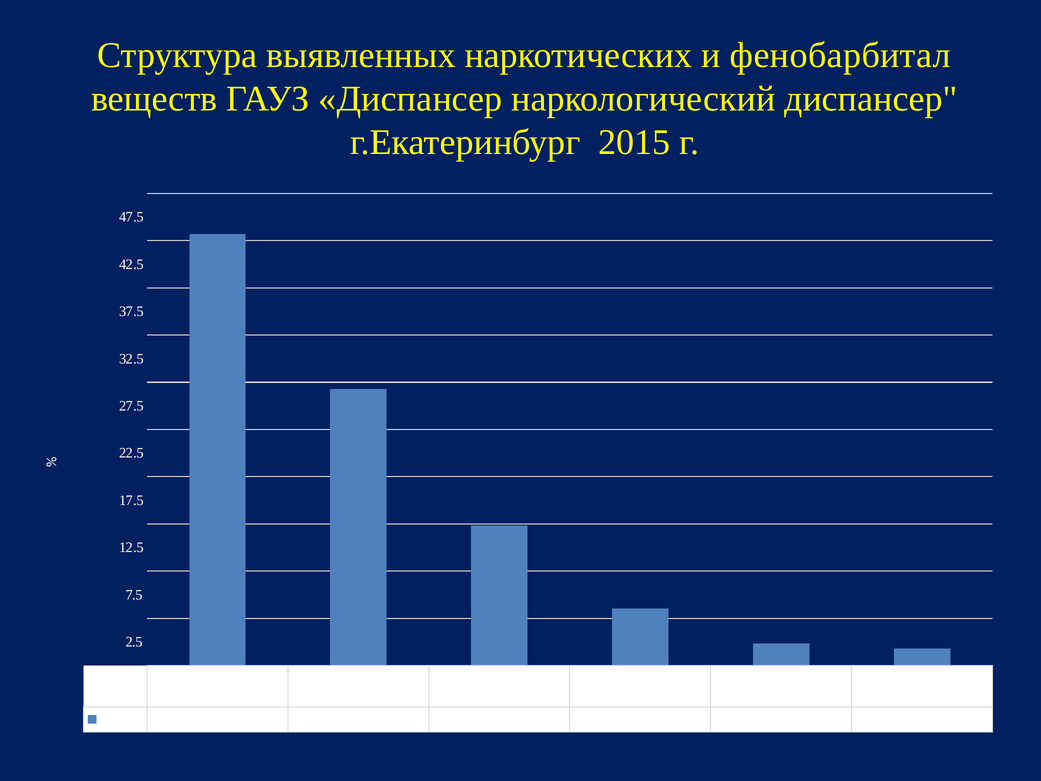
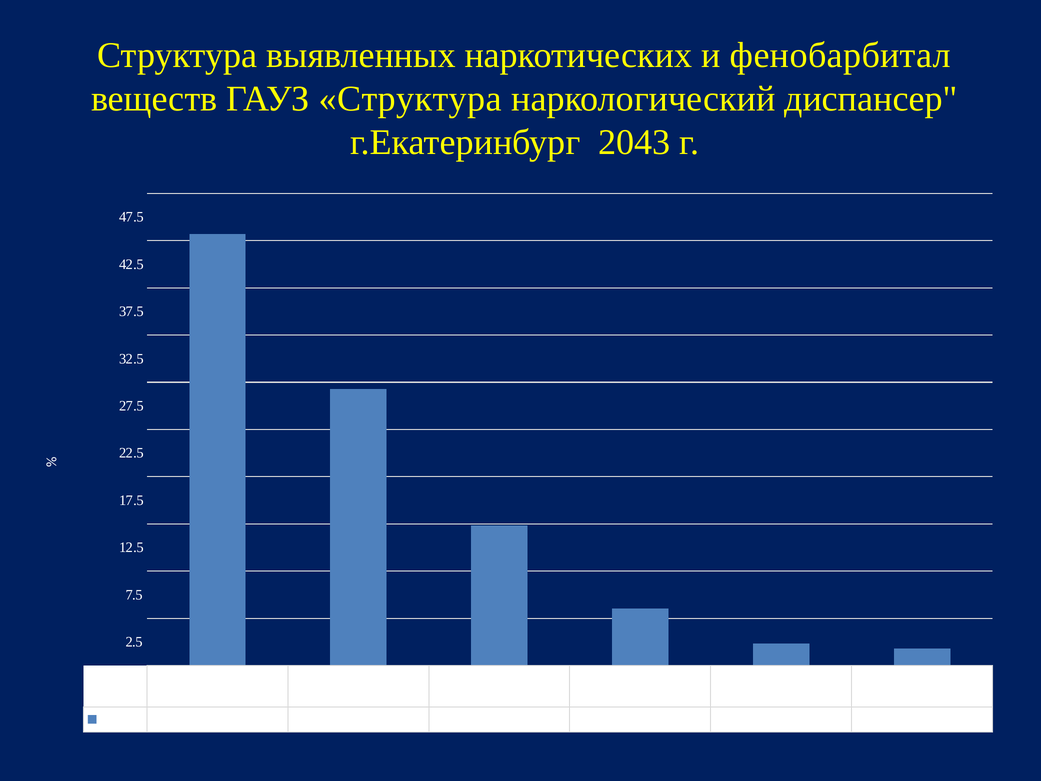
ГАУЗ Диспансер: Диспансер -> Структура (410, 99)
2015: 2015 -> 2043 (634, 142)
